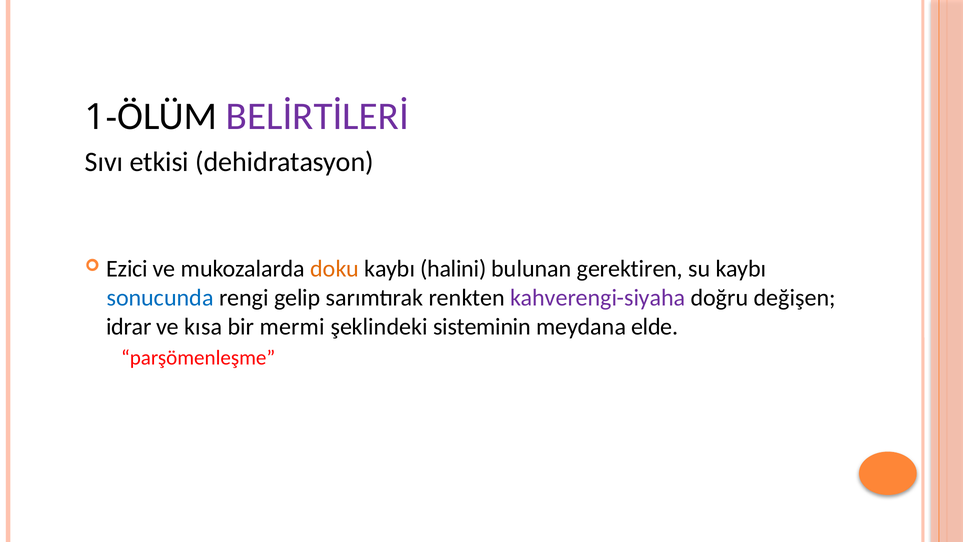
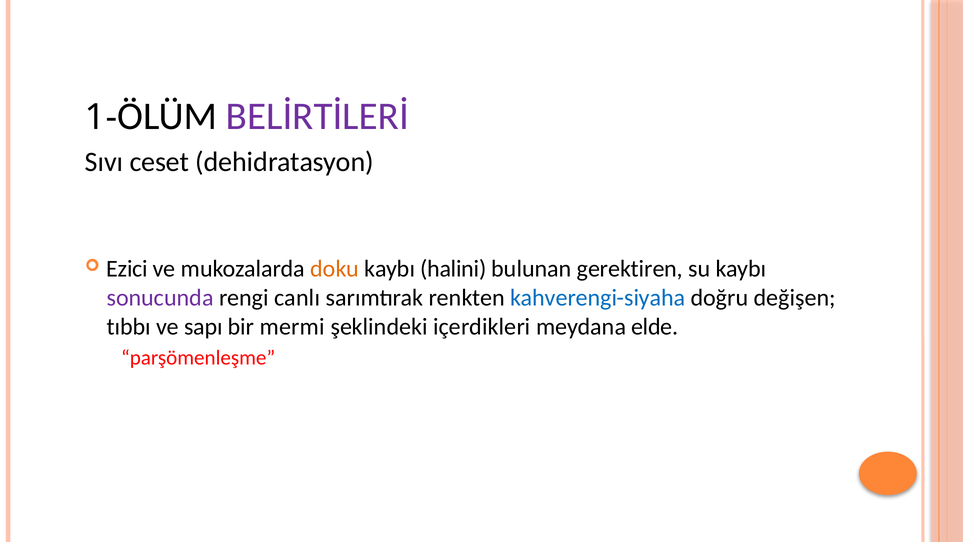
etkisi: etkisi -> ceset (159, 162)
sonucunda colour: blue -> purple (160, 298)
gelip: gelip -> canlı (297, 298)
kahverengi-siyaha colour: purple -> blue (598, 298)
idrar: idrar -> tıbbı (129, 326)
kısa: kısa -> sapı (203, 326)
sisteminin: sisteminin -> içerdikleri (482, 326)
